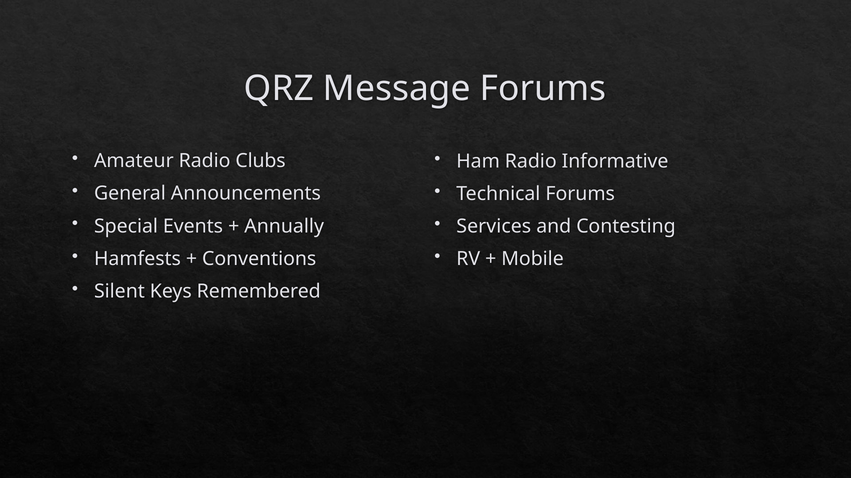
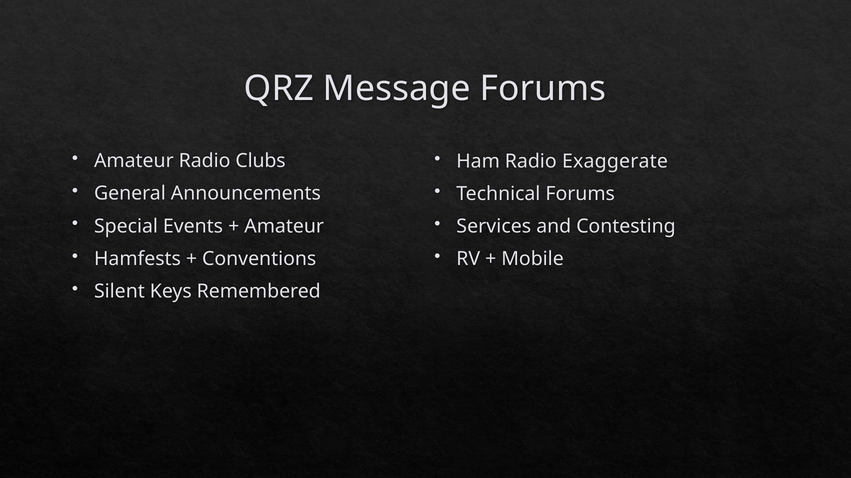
Informative: Informative -> Exaggerate (615, 161)
Annually: Annually -> Amateur (284, 226)
